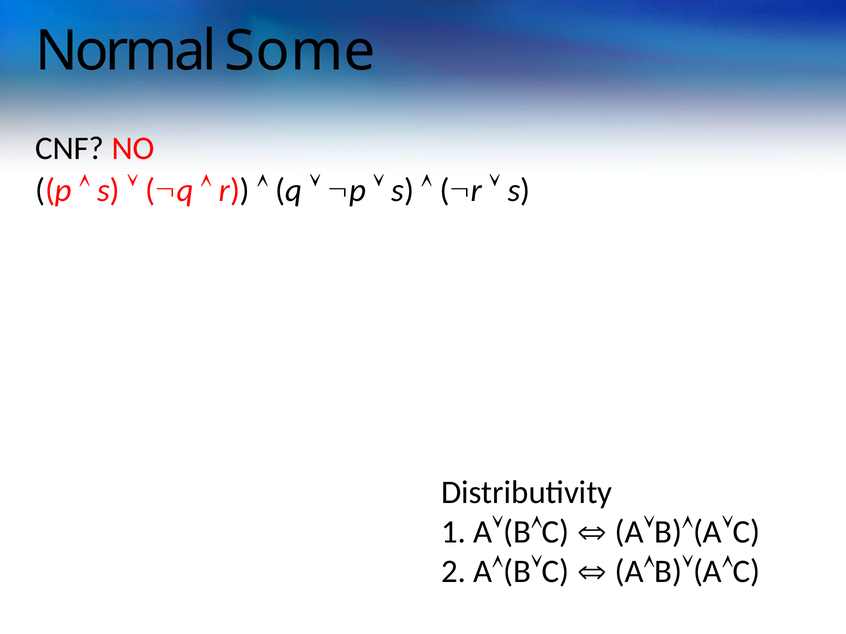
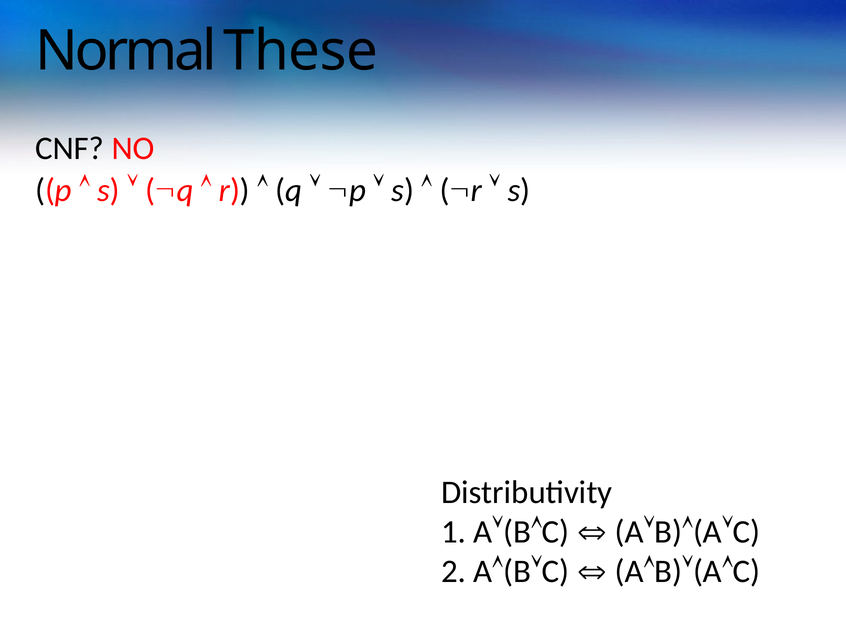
Some: Some -> These (301, 51)
